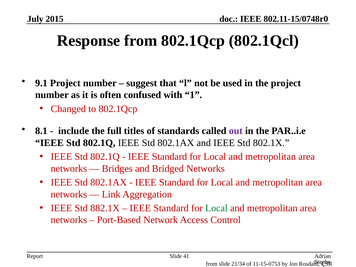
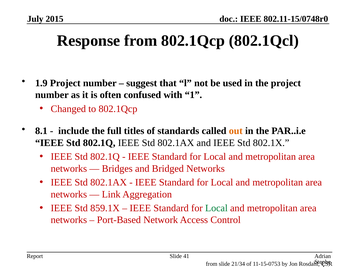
9.1: 9.1 -> 1.9 (41, 83)
out colour: purple -> orange (236, 131)
882.1X: 882.1X -> 859.1X (105, 208)
